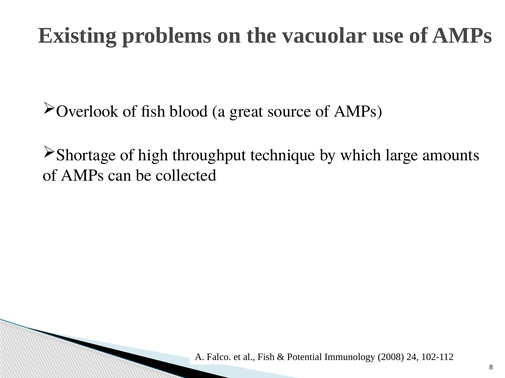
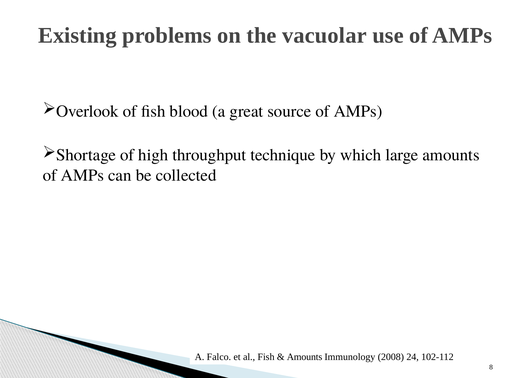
Potential: Potential -> Amounts (305, 358)
